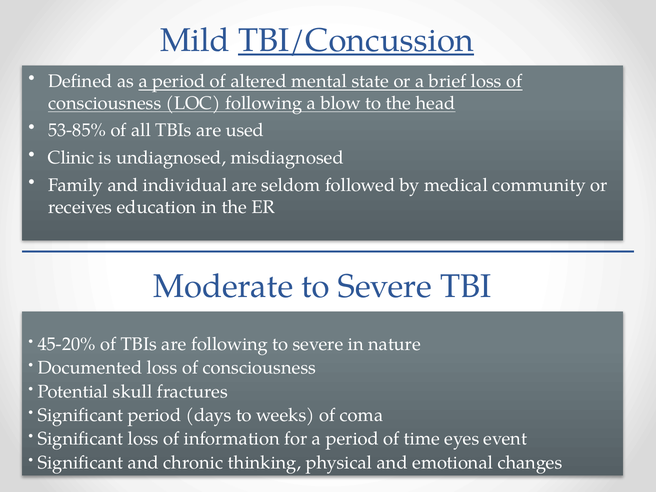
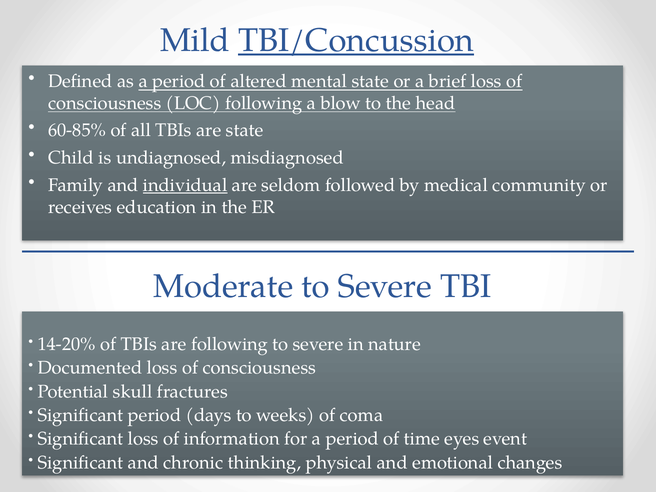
53-85%: 53-85% -> 60-85% (77, 130)
are used: used -> state (245, 130)
Clinic: Clinic -> Child (71, 158)
individual underline: none -> present (185, 185)
45-20%: 45-20% -> 14-20% (67, 344)
